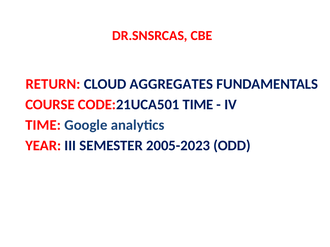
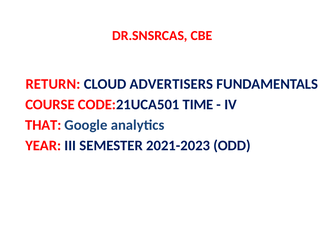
AGGREGATES: AGGREGATES -> ADVERTISERS (171, 84)
TIME: TIME -> THAT (43, 125)
2005-2023: 2005-2023 -> 2021-2023 (178, 146)
